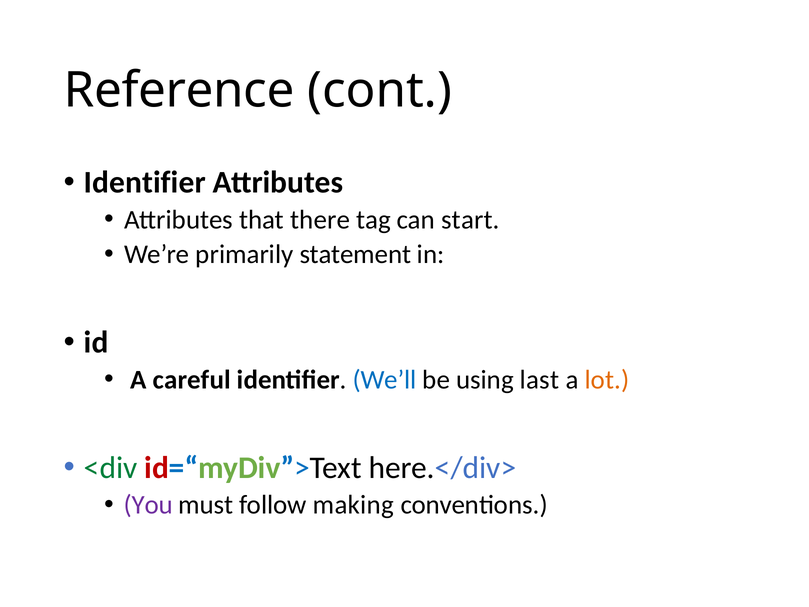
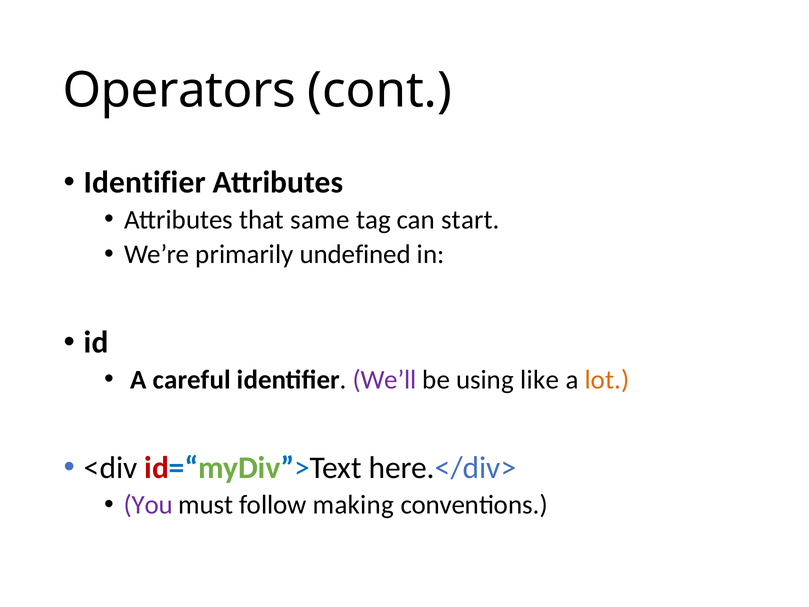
Reference: Reference -> Operators (179, 91)
there: there -> same (320, 220)
statement: statement -> undefined (355, 254)
We’ll colour: blue -> purple (385, 379)
last: last -> like (540, 379)
<div colour: green -> black (111, 467)
